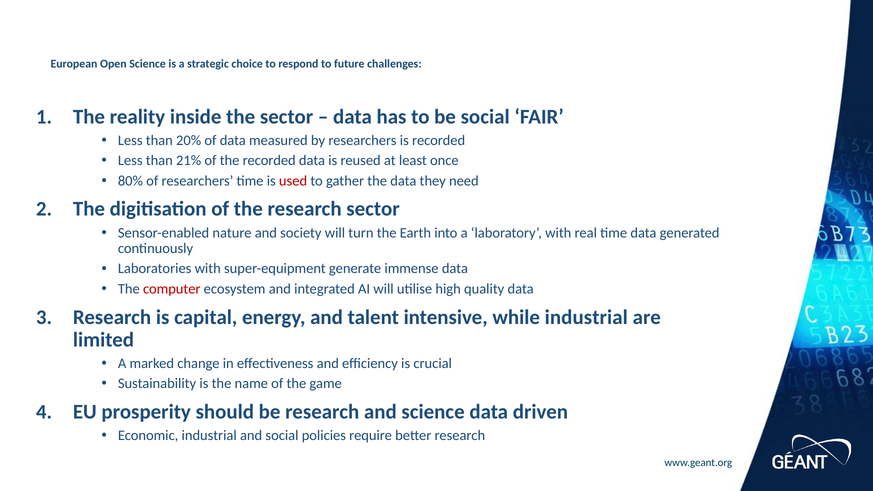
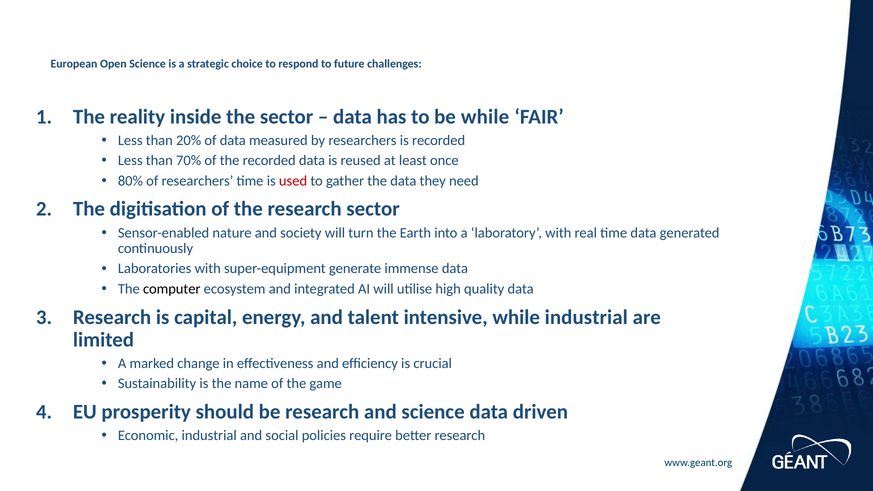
be social: social -> while (485, 117)
21%: 21% -> 70% (189, 161)
computer colour: red -> black (172, 289)
